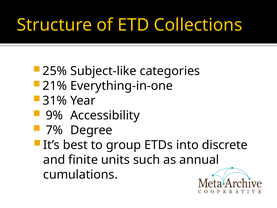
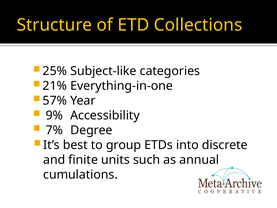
31%: 31% -> 57% (55, 101)
